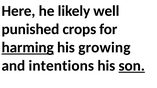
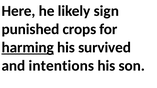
well: well -> sign (106, 11)
growing: growing -> survived (105, 48)
son underline: present -> none (132, 66)
